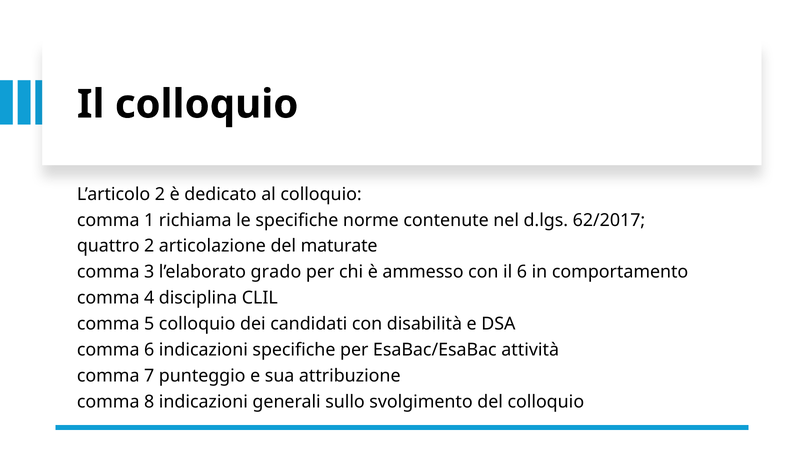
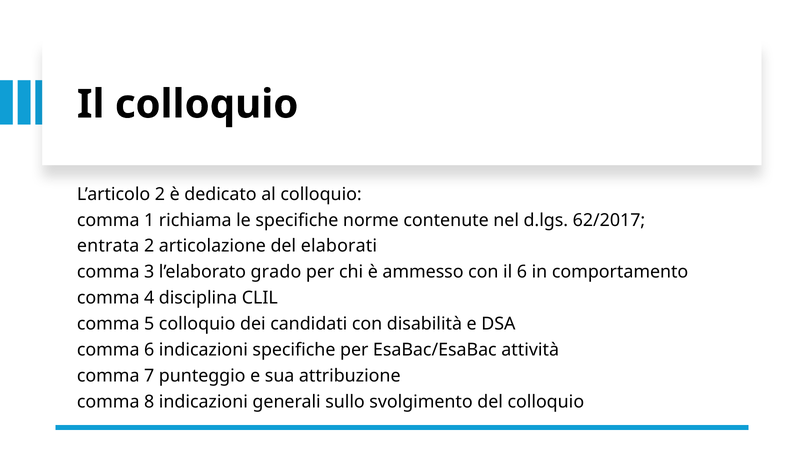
quattro: quattro -> entrata (108, 246)
maturate: maturate -> elaborati (339, 246)
